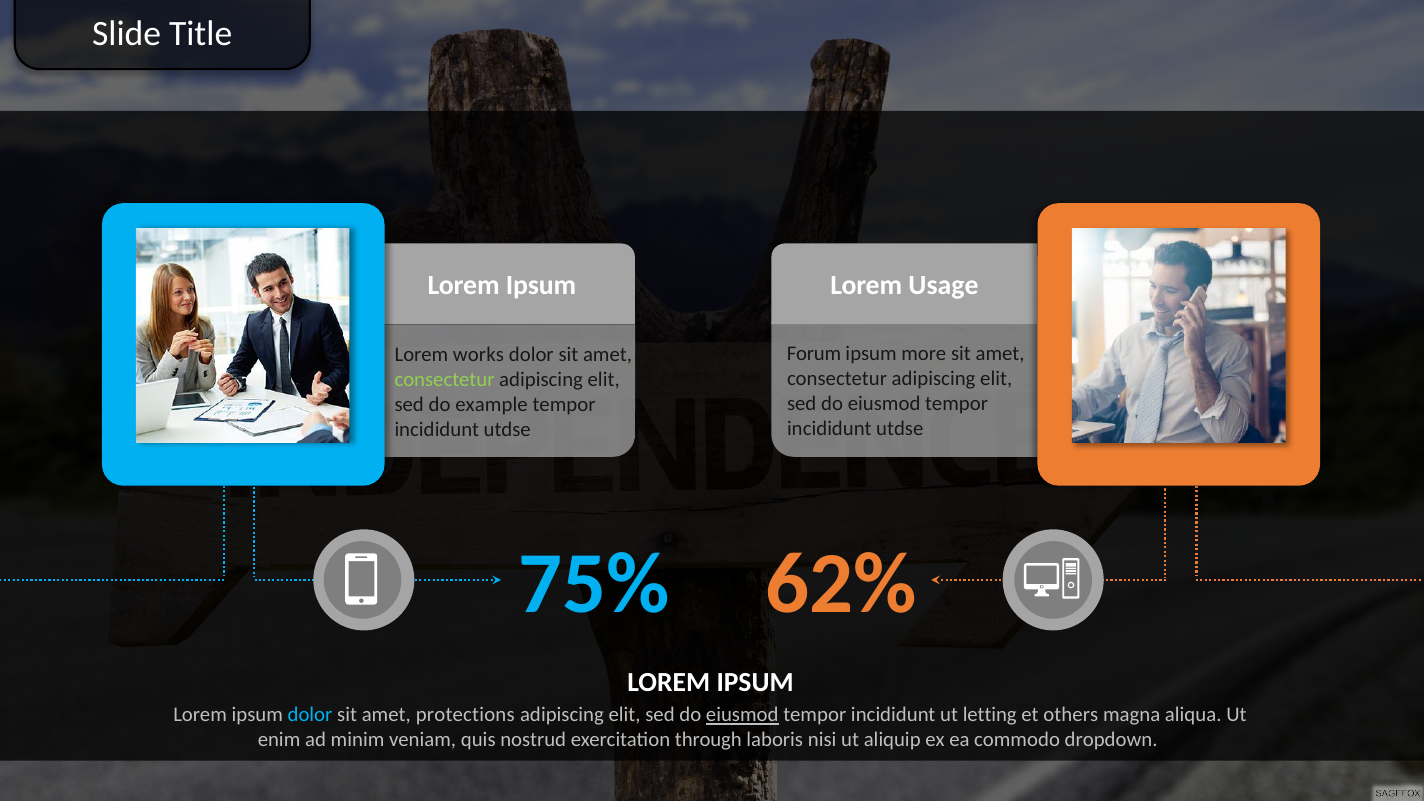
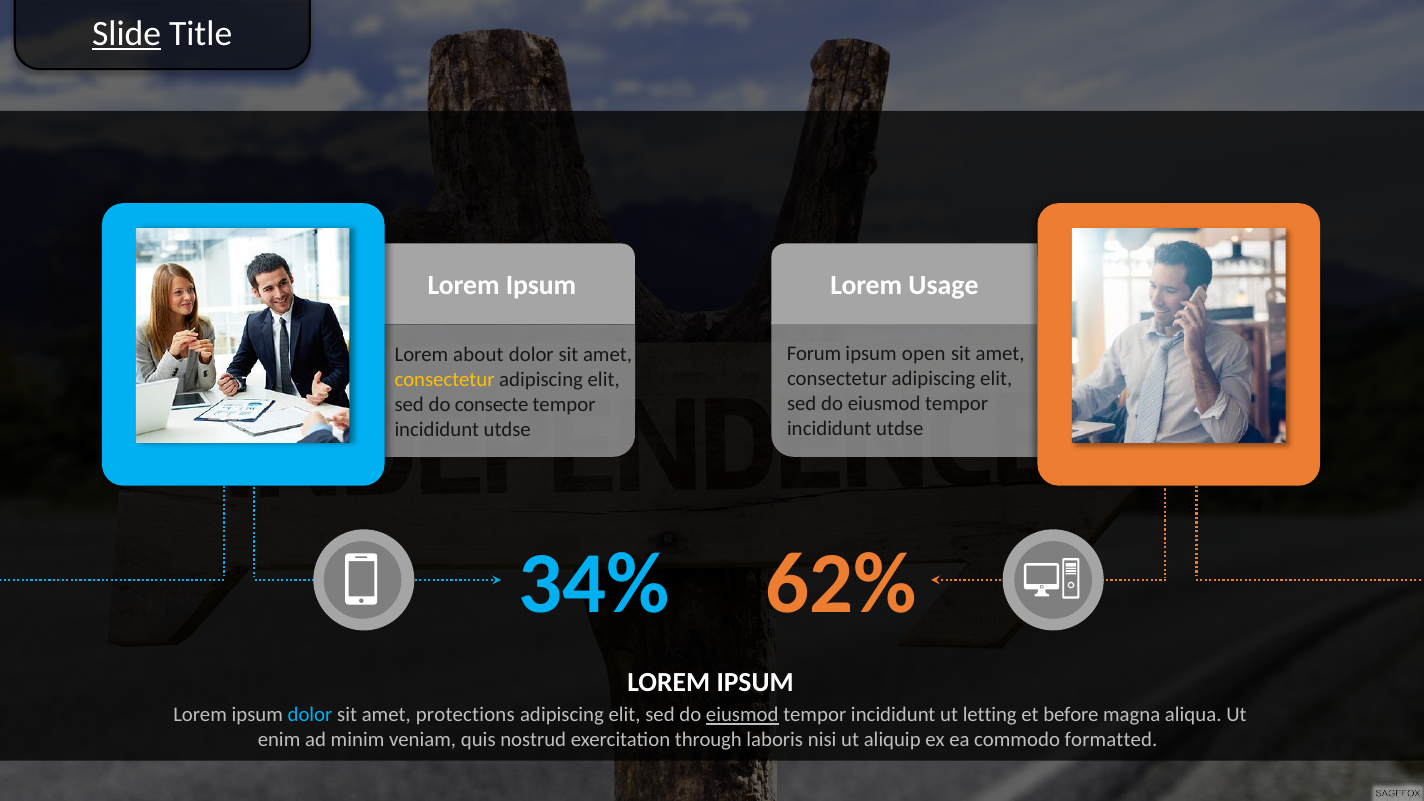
Slide underline: none -> present (127, 34)
more: more -> open (924, 354)
works: works -> about (478, 355)
consectetur colour: light green -> yellow (445, 380)
example: example -> consecte (492, 405)
75%: 75% -> 34% (594, 584)
others: others -> before (1071, 715)
dropdown: dropdown -> formatted (1111, 740)
